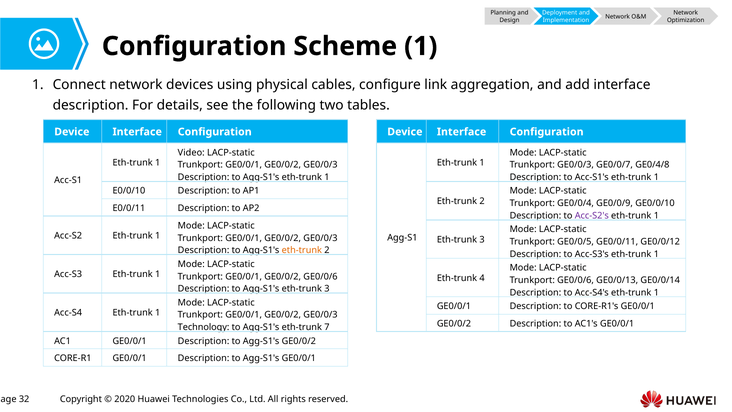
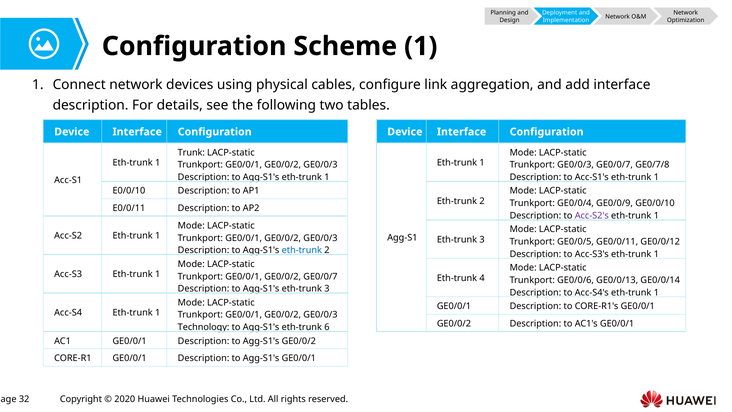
Video: Video -> Trunk (191, 152)
GE0/4/8: GE0/4/8 -> GE0/7/8 (652, 165)
eth-trunk colour: orange -> blue (302, 250)
GE0/0/2 GE0/0/6: GE0/0/6 -> GE0/0/7 (320, 276)
7: 7 -> 6 (327, 327)
